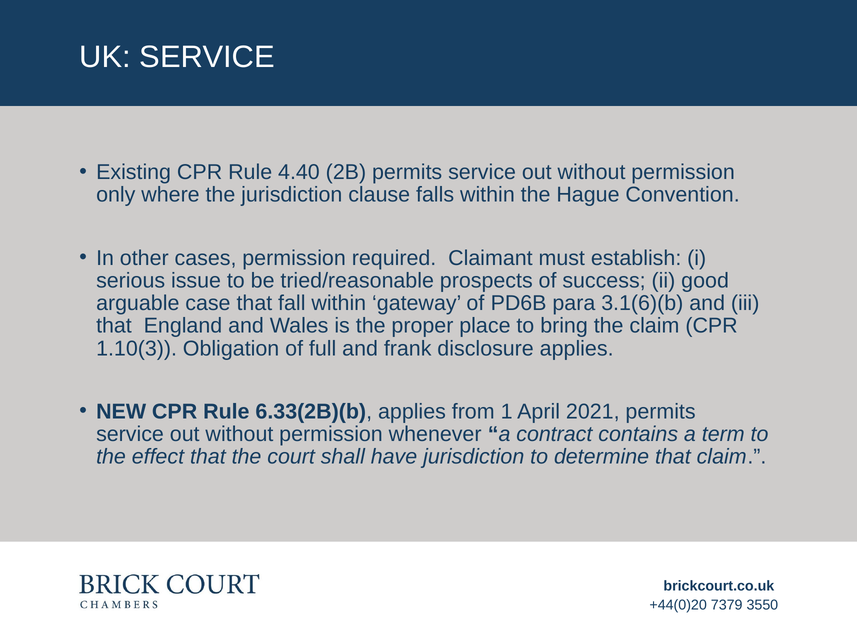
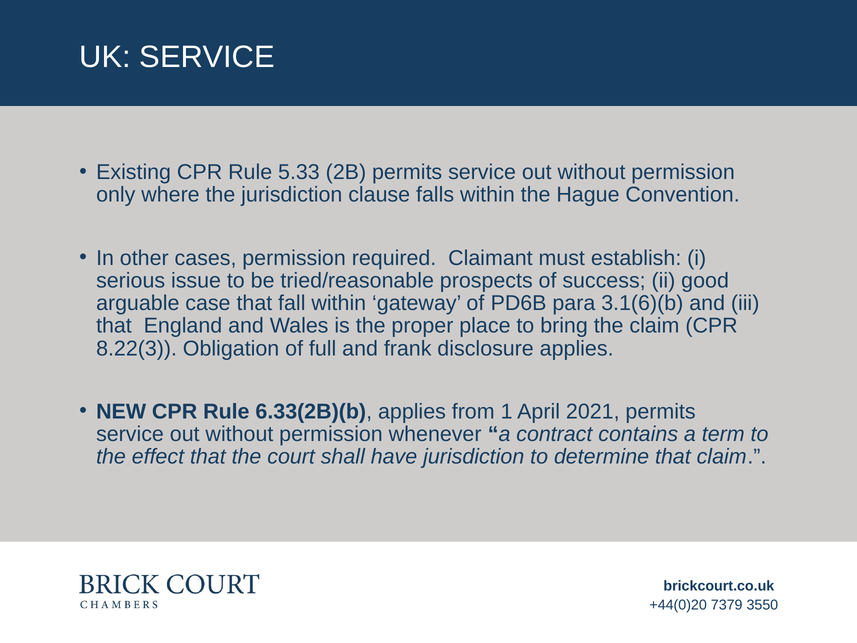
4.40: 4.40 -> 5.33 (299, 172)
1.10(3: 1.10(3 -> 8.22(3 (137, 348)
